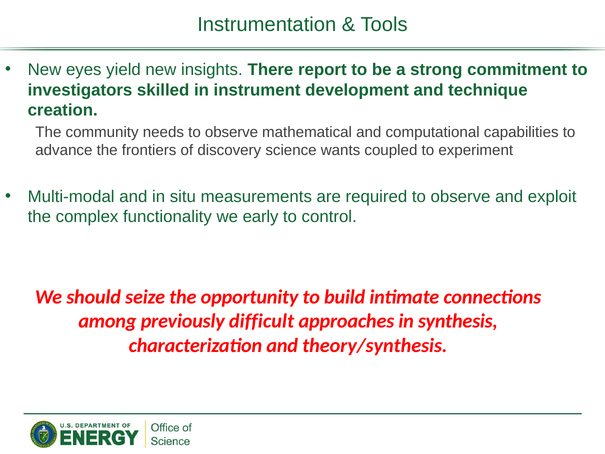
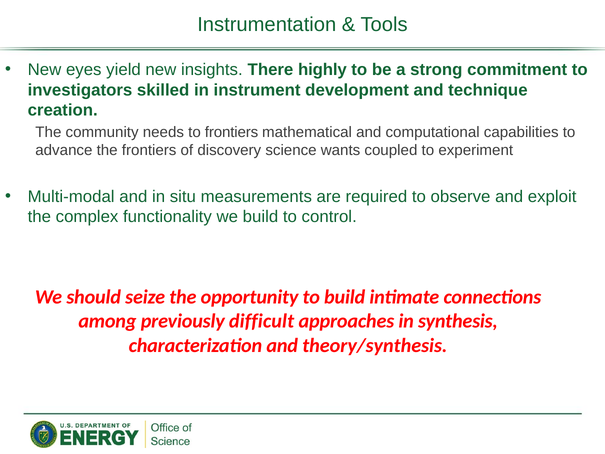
report: report -> highly (322, 70)
needs to observe: observe -> frontiers (232, 132)
we early: early -> build (260, 217)
